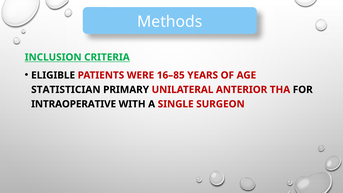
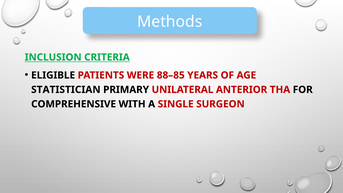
16–85: 16–85 -> 88–85 (171, 75)
INTRAOPERATIVE: INTRAOPERATIVE -> COMPREHENSIVE (74, 104)
